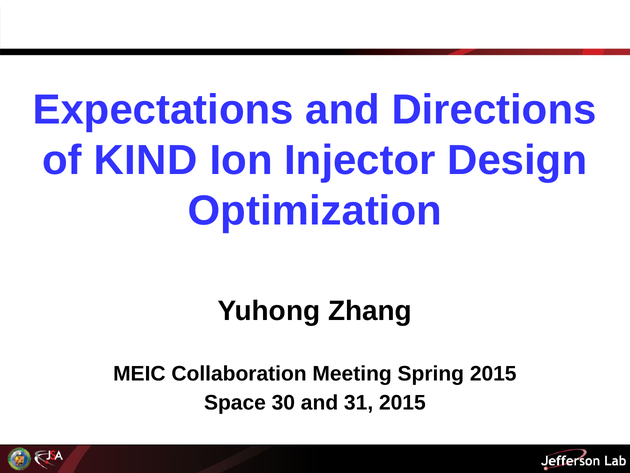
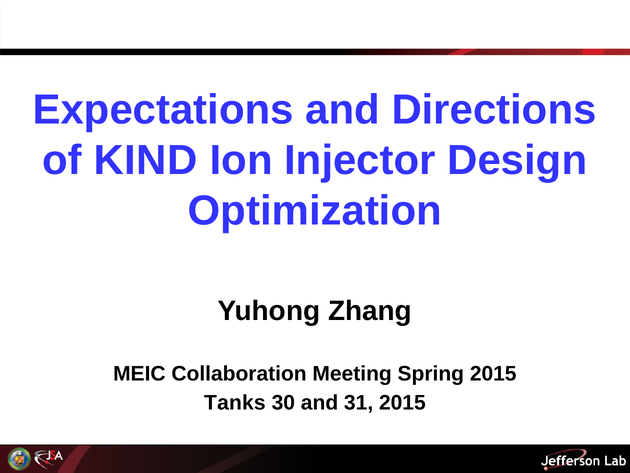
Space: Space -> Tanks (235, 403)
